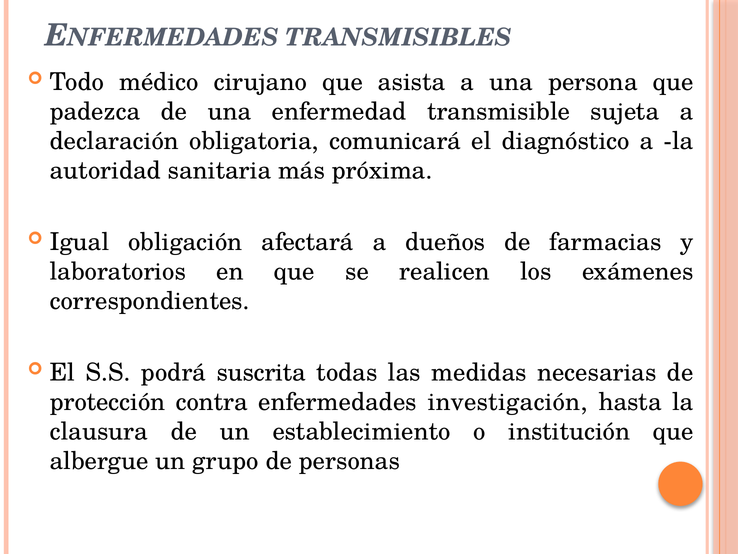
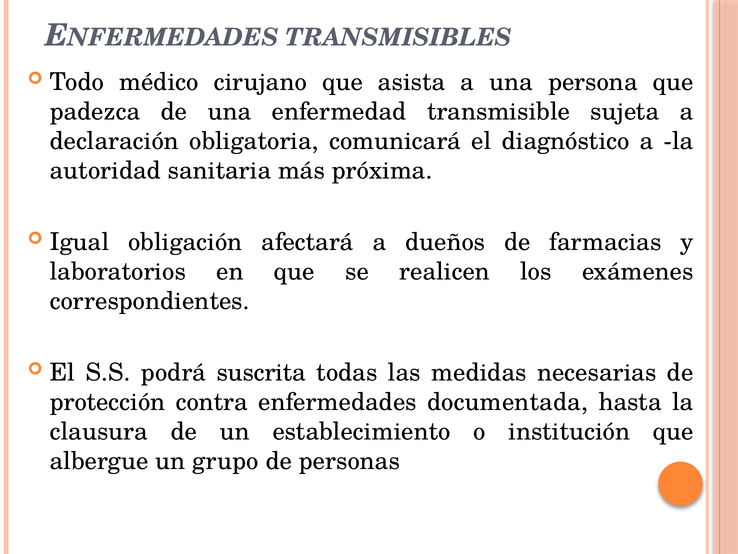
investigación: investigación -> documentada (508, 402)
